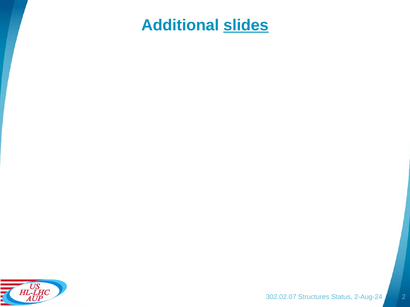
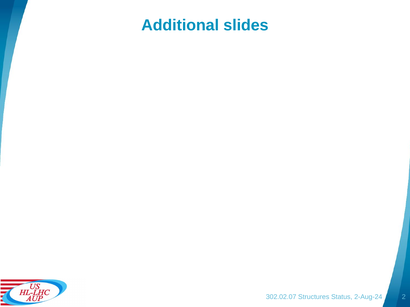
slides underline: present -> none (246, 25)
